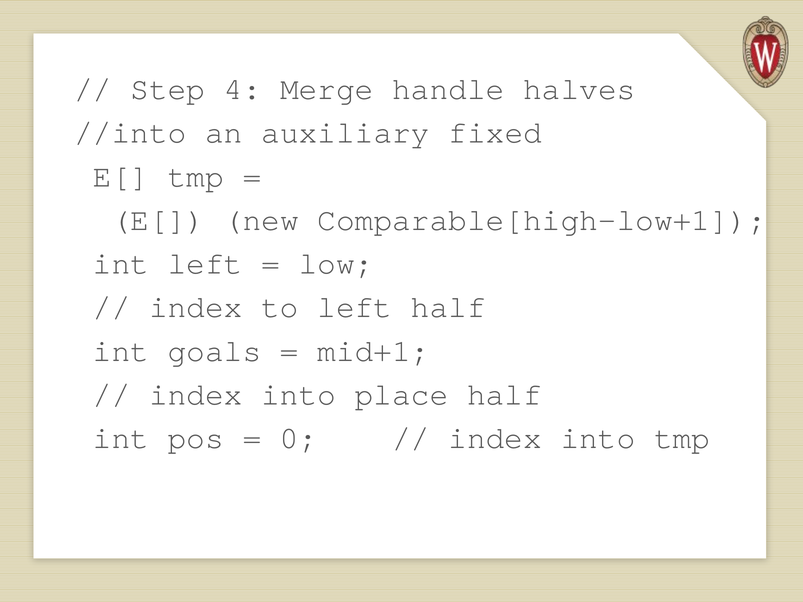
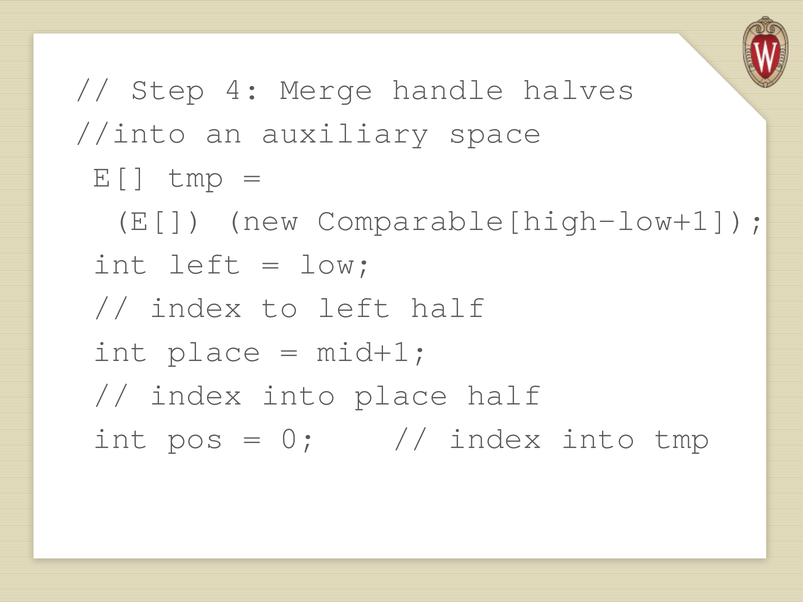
fixed: fixed -> space (495, 133)
int goals: goals -> place (215, 351)
